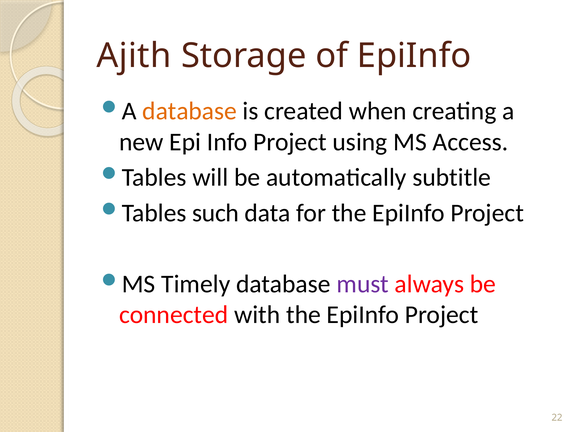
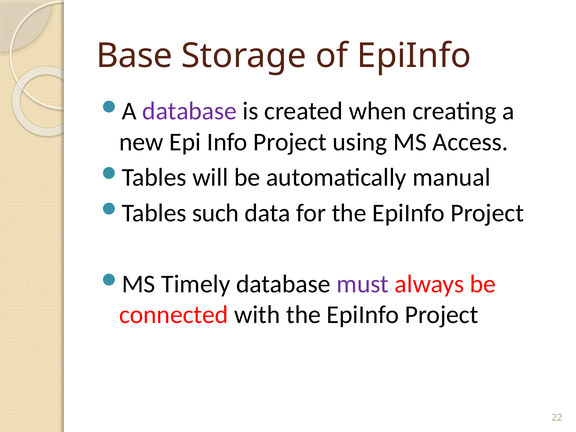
Ajith: Ajith -> Base (134, 56)
database colour: orange -> purple (190, 111)
subtitle: subtitle -> manual (452, 177)
